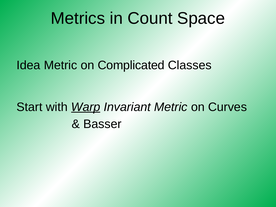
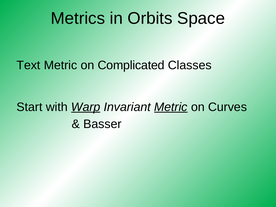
Count: Count -> Orbits (150, 18)
Idea: Idea -> Text (28, 65)
Metric underline: none -> present (171, 107)
